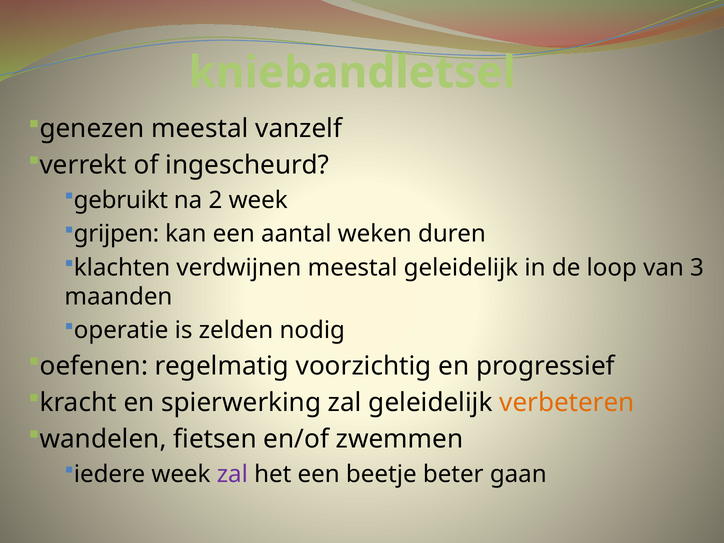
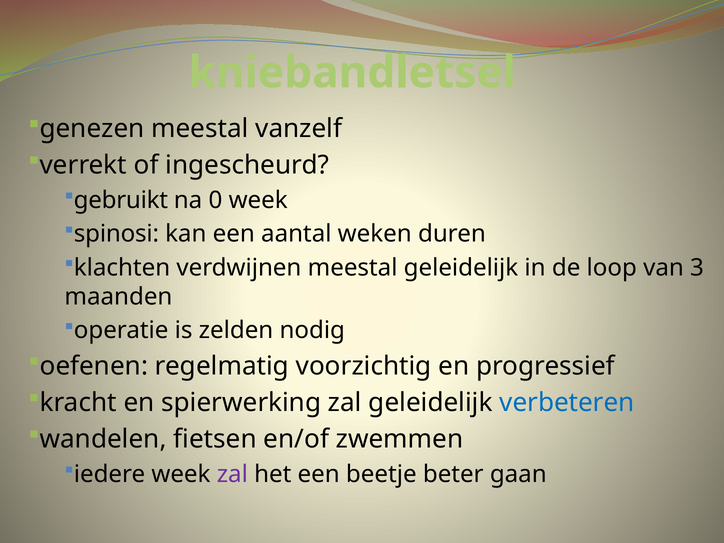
2: 2 -> 0 (215, 200)
grijpen: grijpen -> spinosi (116, 234)
verbeteren colour: orange -> blue (567, 403)
